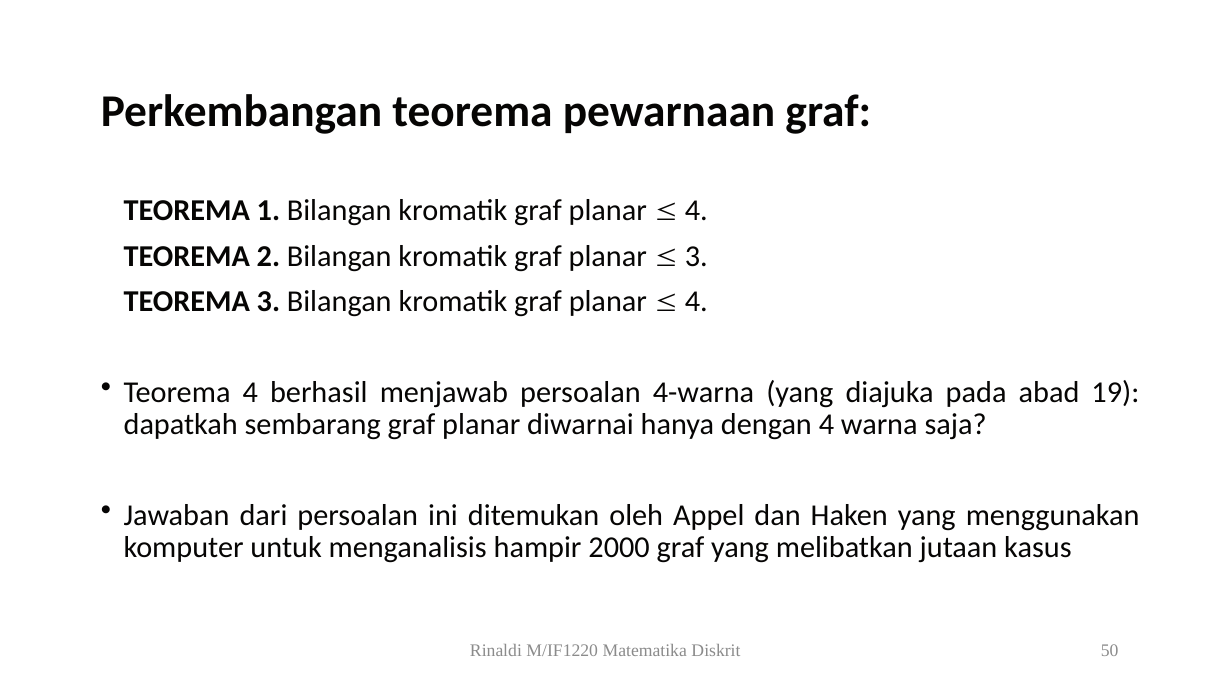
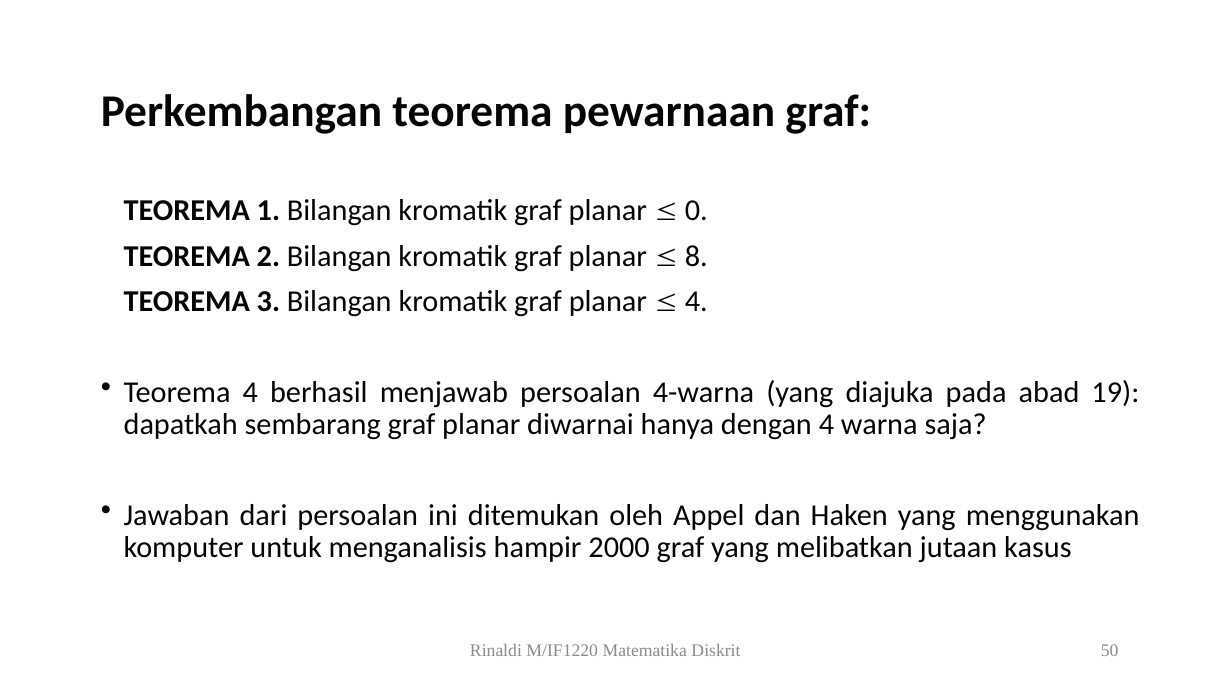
4: 4 -> 0 (696, 211)
3: 3 -> 8 (696, 256)
